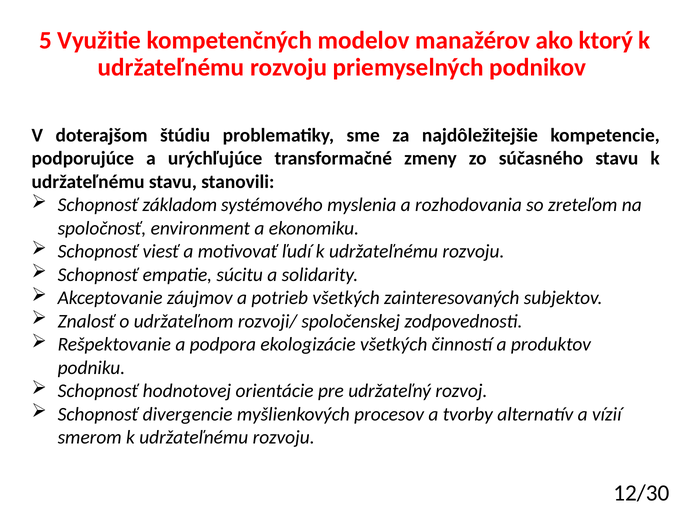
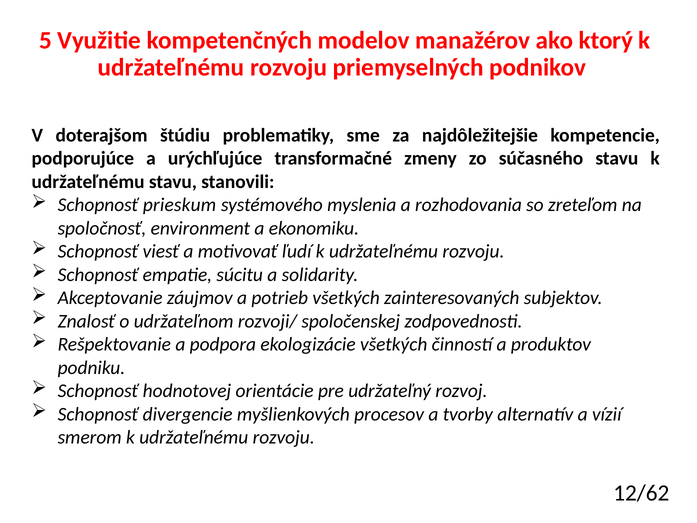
základom: základom -> prieskum (180, 205)
12/30: 12/30 -> 12/62 (641, 493)
